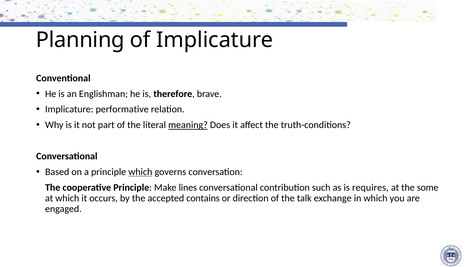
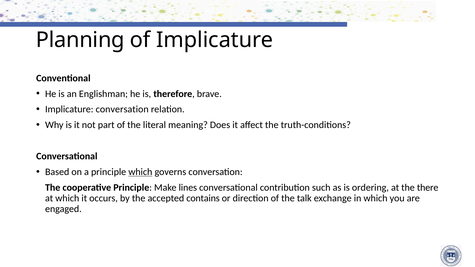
Implicature performative: performative -> conversation (122, 109)
meaning underline: present -> none (188, 125)
requires: requires -> ordering (370, 188)
some: some -> there (428, 188)
